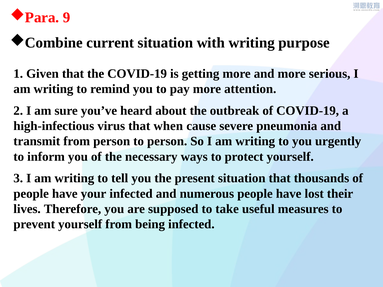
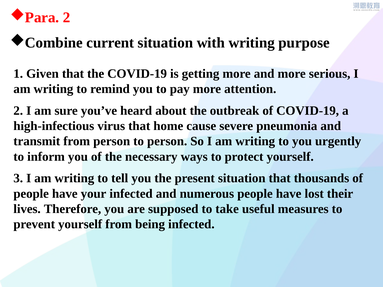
9: 9 -> 2 (67, 17)
when: when -> home (168, 126)
